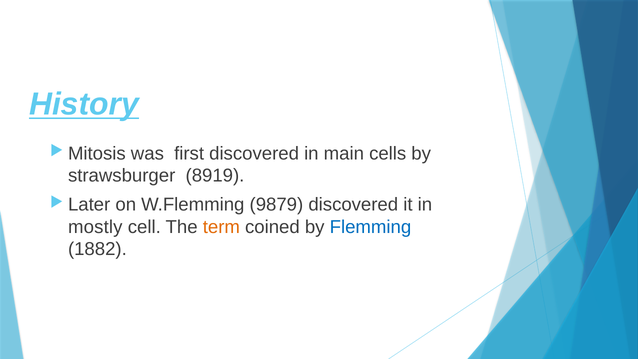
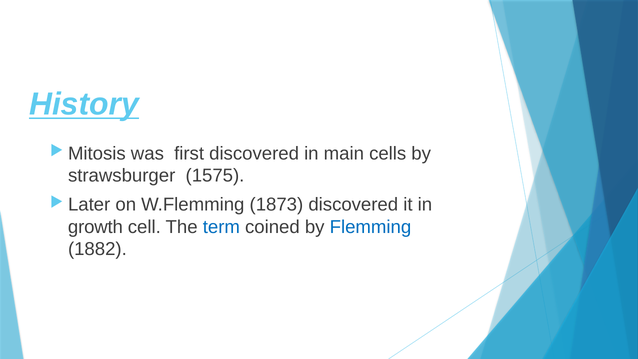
8919: 8919 -> 1575 (215, 176)
9879: 9879 -> 1873 (276, 205)
mostly: mostly -> growth (95, 227)
term colour: orange -> blue (221, 227)
